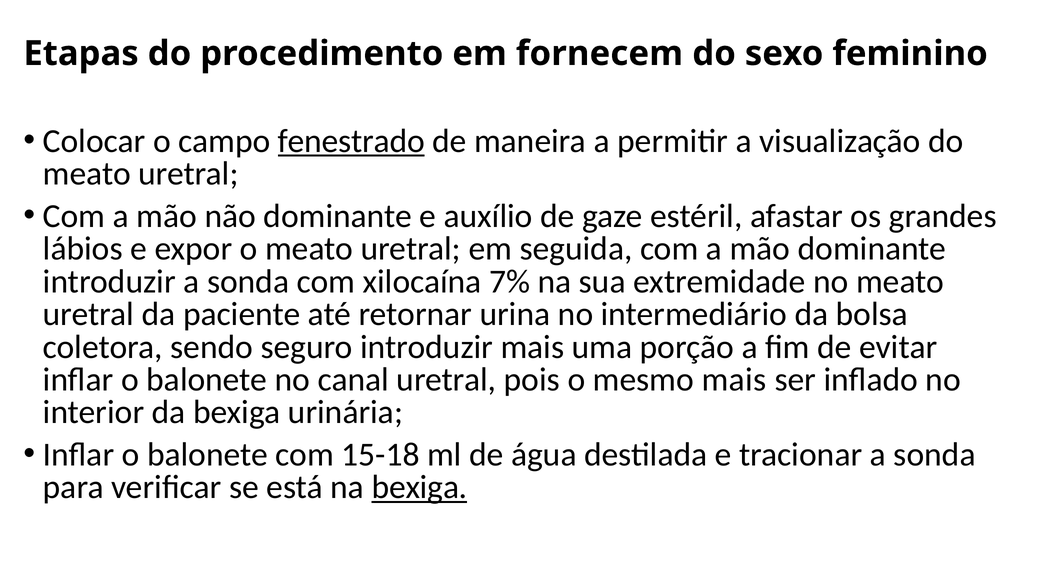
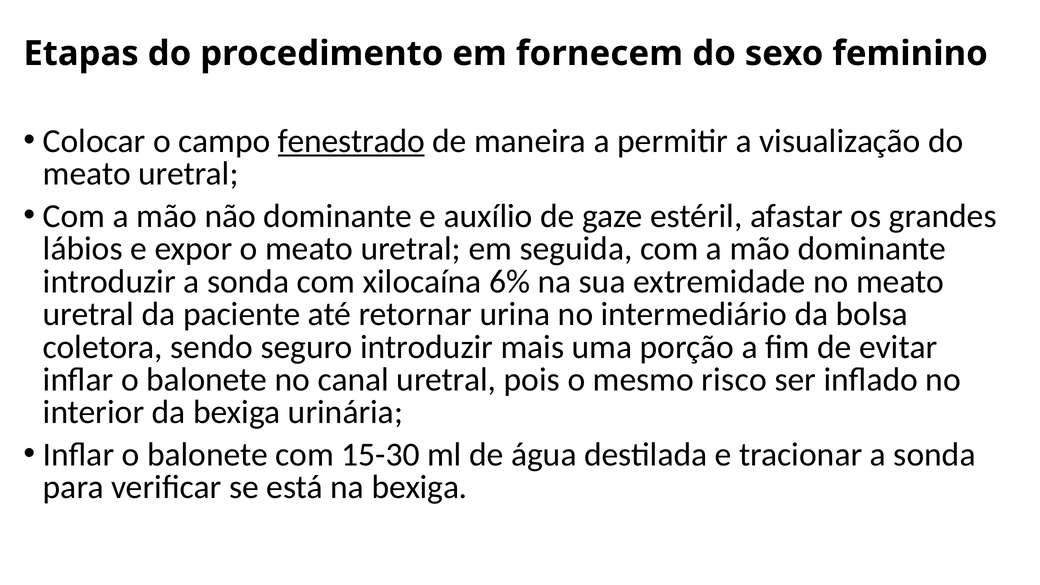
7%: 7% -> 6% (510, 282)
mesmo mais: mais -> risco (734, 380)
15-18: 15-18 -> 15-30 (380, 455)
bexiga underline: present -> none (419, 487)
